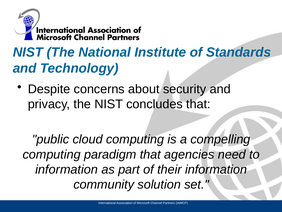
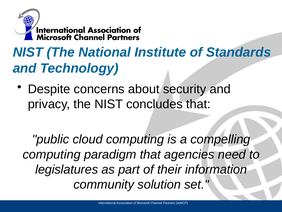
information: information -> legislatures (67, 169)
